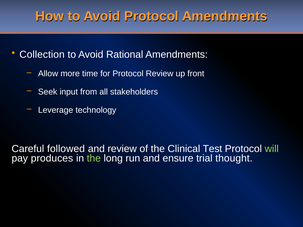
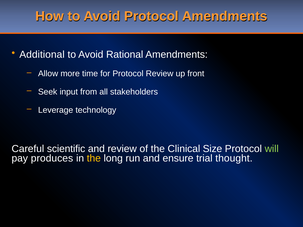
Collection: Collection -> Additional (42, 55)
followed: followed -> scientific (66, 149)
Test: Test -> Size (212, 149)
the colour: light green -> yellow (94, 159)
